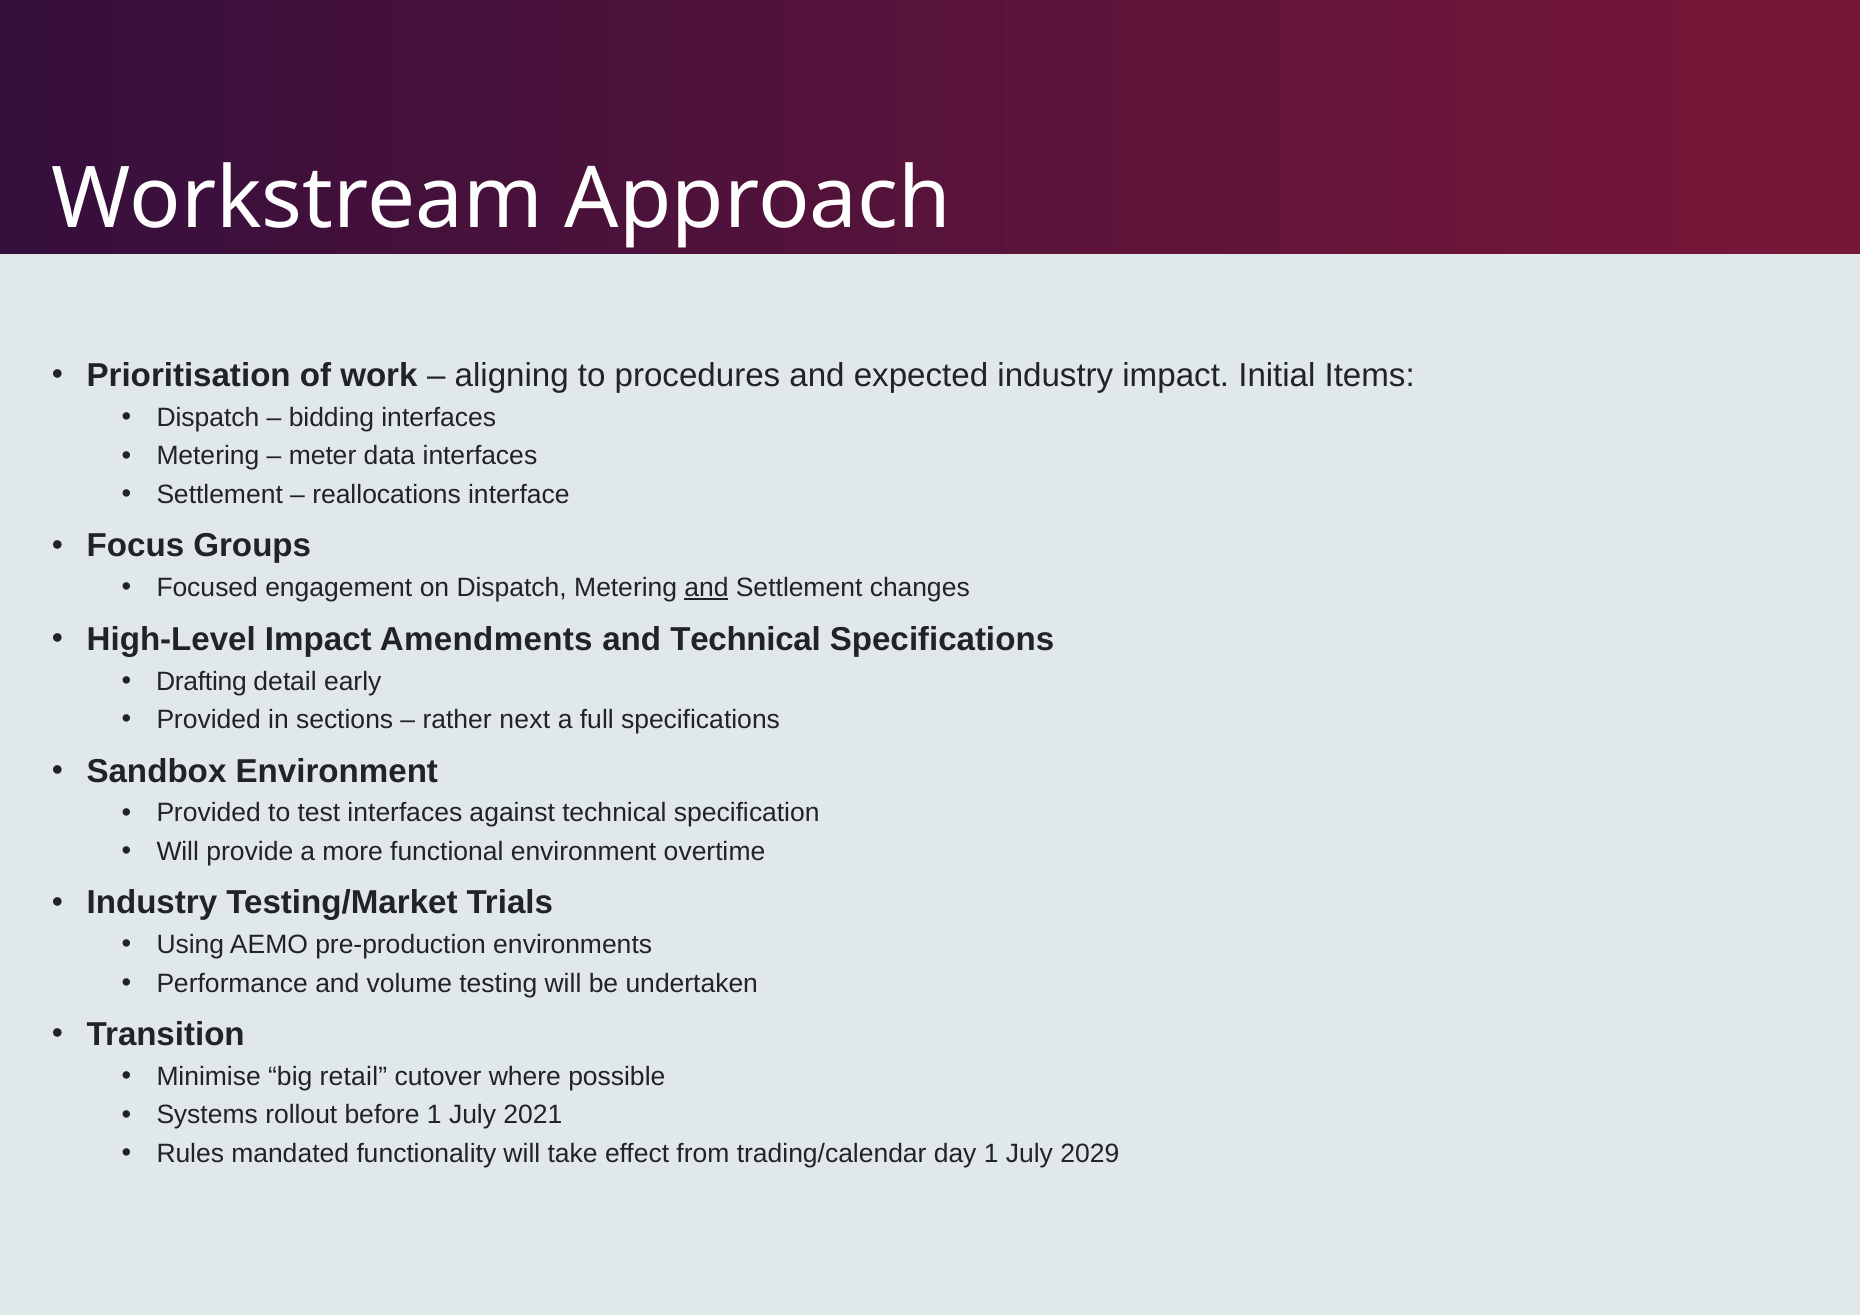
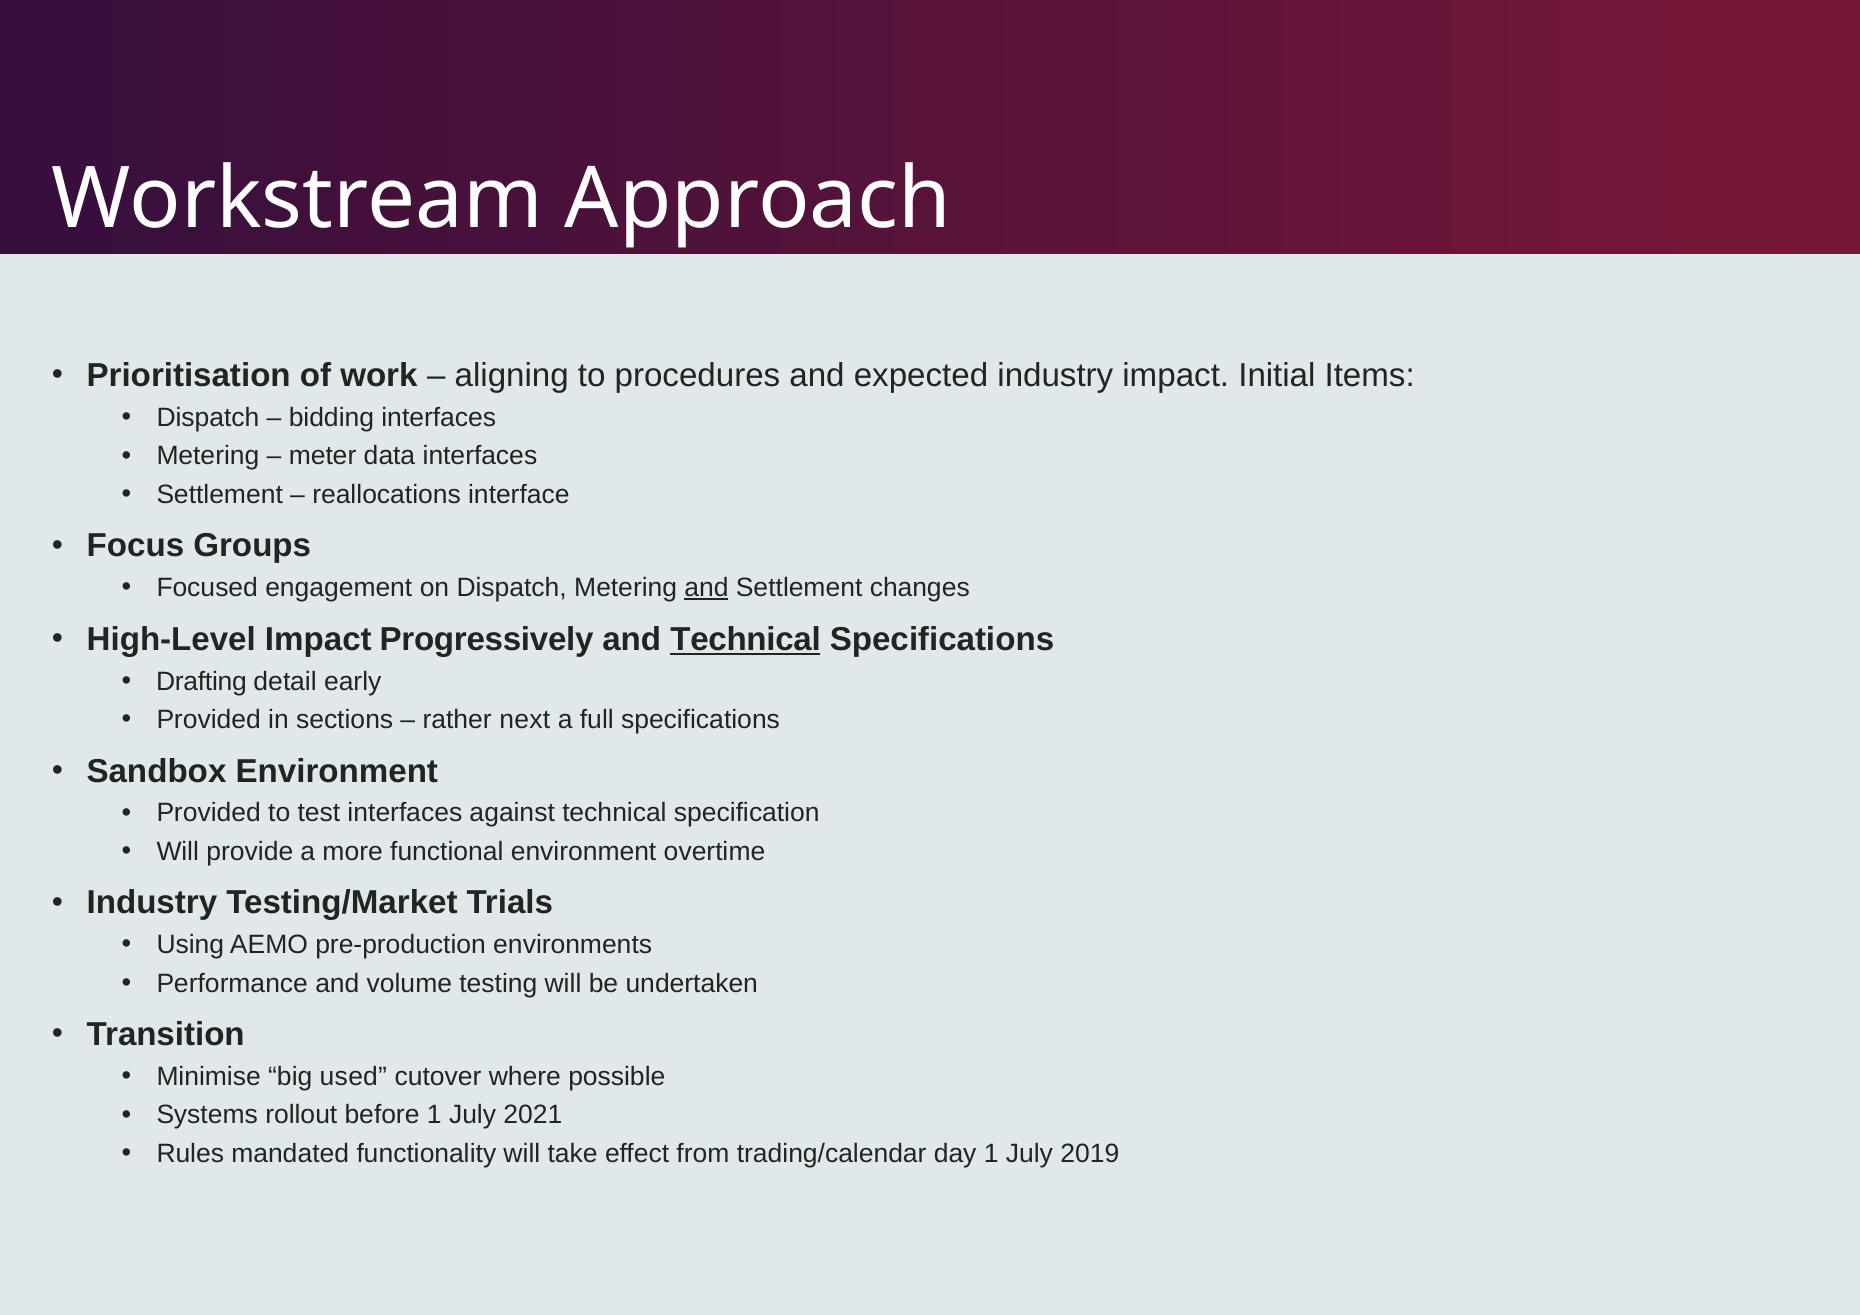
Amendments: Amendments -> Progressively (487, 639)
Technical underline: none -> present (746, 639)
retail: retail -> used (353, 1077)
2029: 2029 -> 2019 (1090, 1154)
